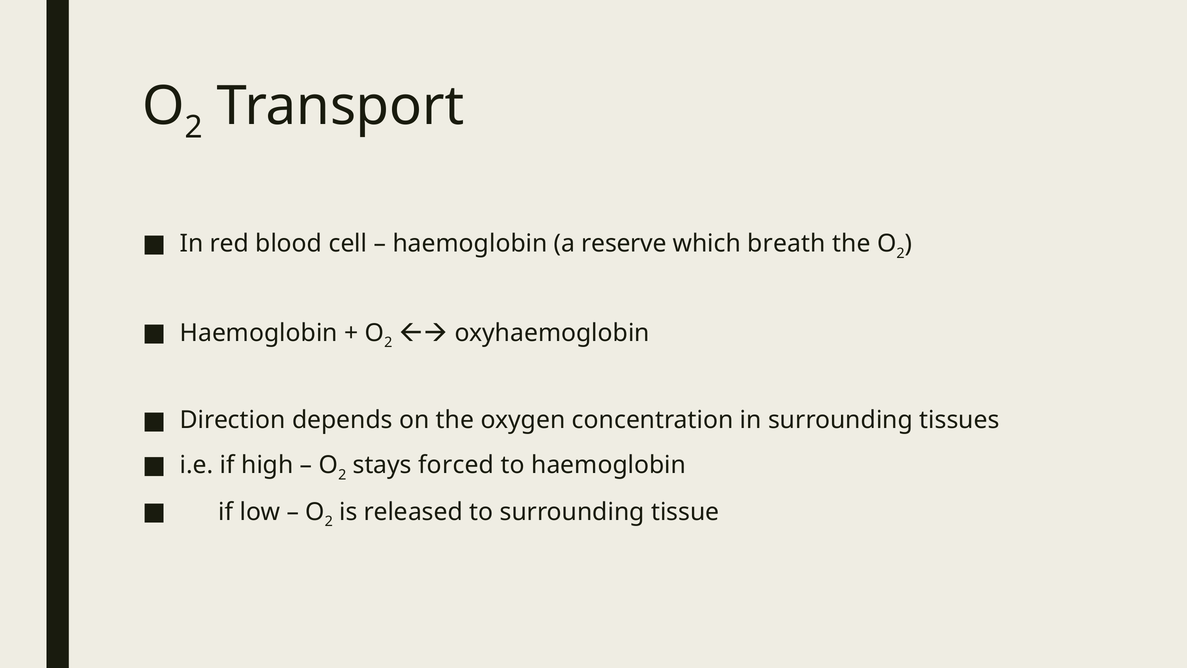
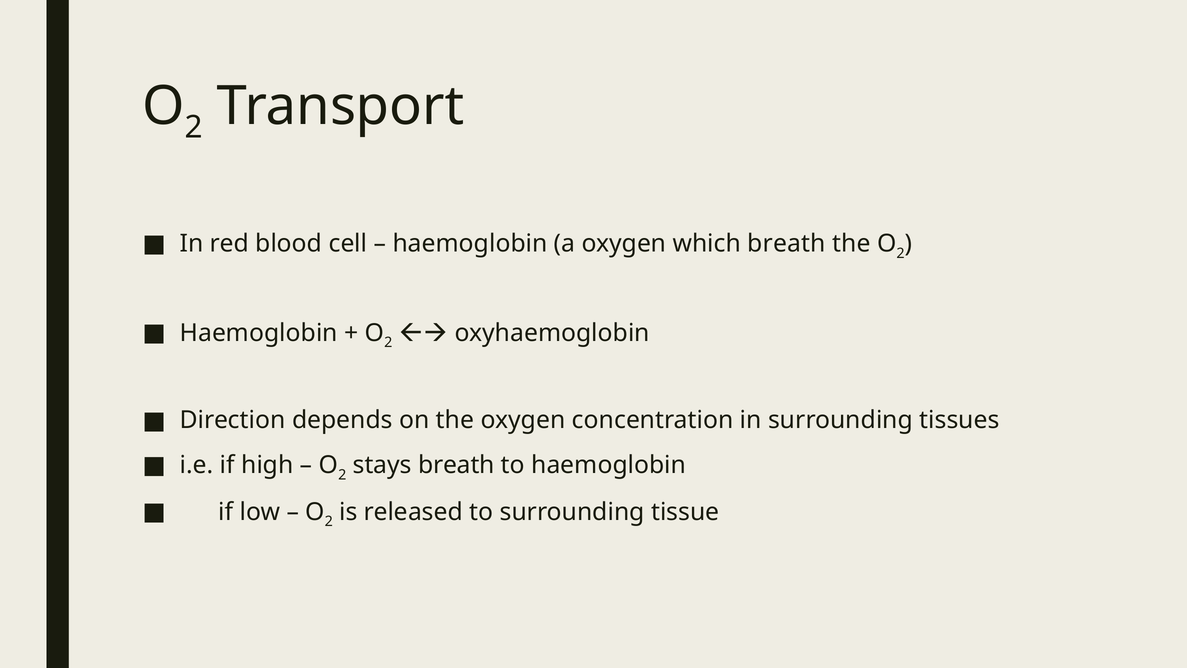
a reserve: reserve -> oxygen (624, 244)
stays forced: forced -> breath (456, 465)
